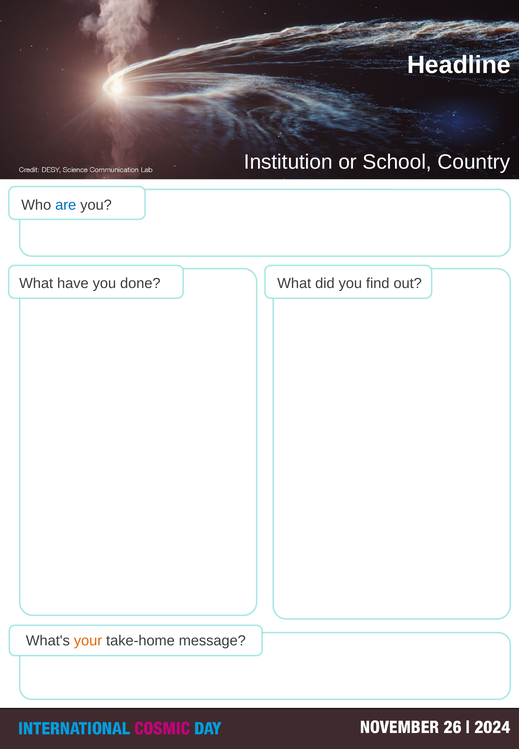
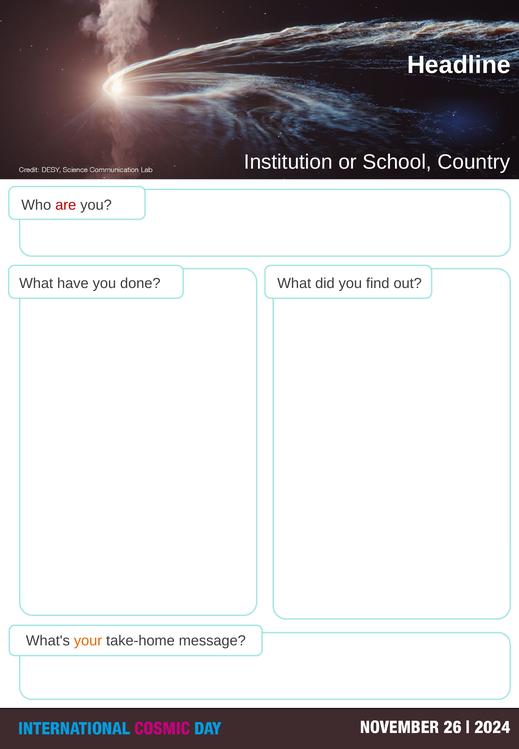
are colour: blue -> red (66, 205)
